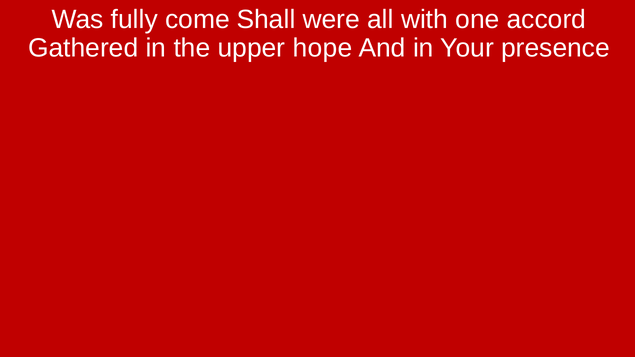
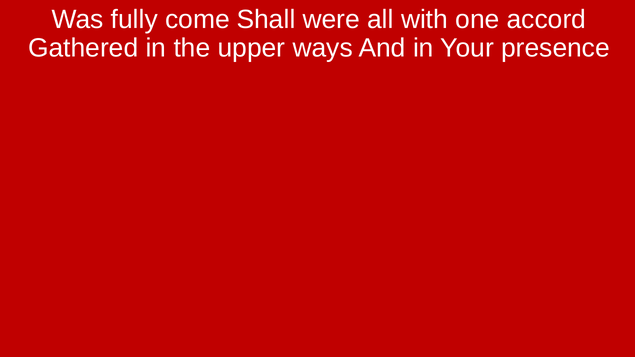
hope: hope -> ways (323, 48)
